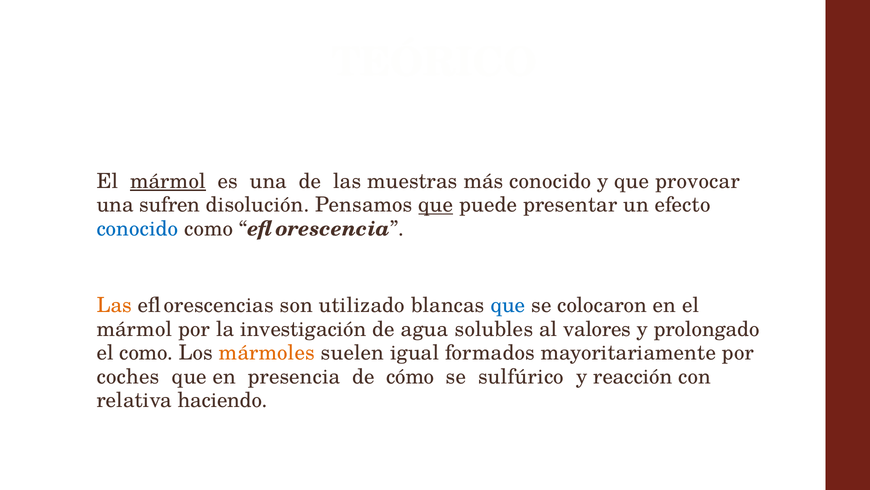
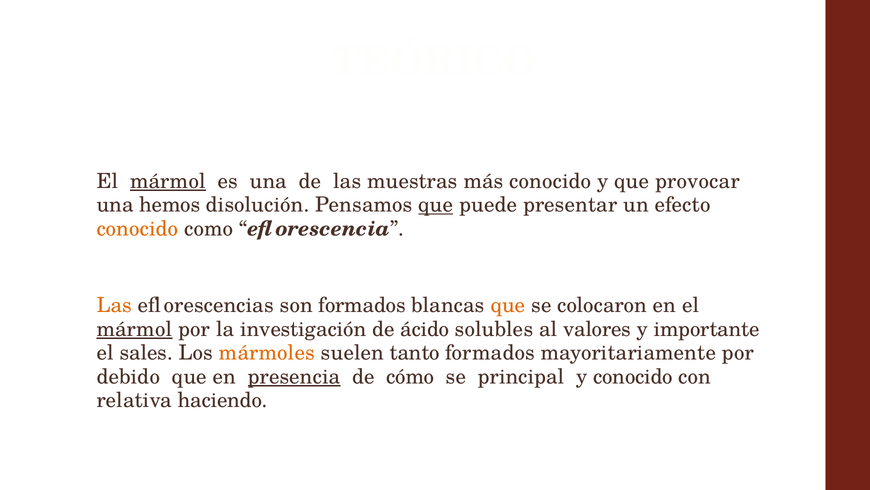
sufren: sufren -> hemos (170, 205)
conocido colour: blue -> orange (137, 229)
son utilizado: utilizado -> formados (362, 305)
que colour: blue -> orange (508, 305)
mármol underline: none -> present (134, 329)
agua: agua -> ácido (425, 329)
prolongado: prolongado -> importante (707, 329)
el como: como -> sales (146, 352)
igual: igual -> tanto (415, 352)
coches: coches -> debido (128, 376)
presencia underline: none -> present (294, 376)
sulfúrico: sulfúrico -> principal (521, 376)
y reacción: reacción -> conocido (633, 376)
